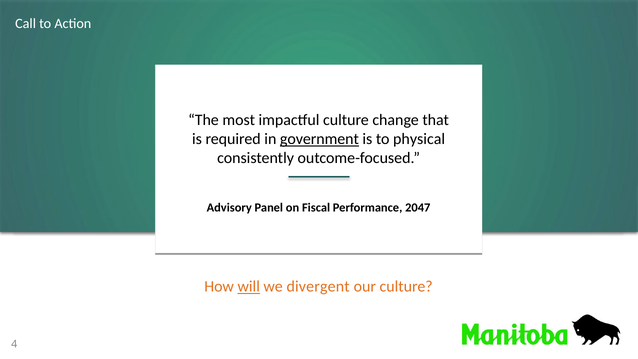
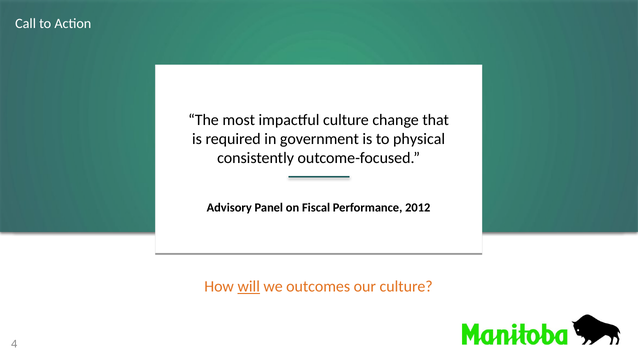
government underline: present -> none (319, 139)
2047: 2047 -> 2012 (418, 208)
divergent: divergent -> outcomes (318, 286)
